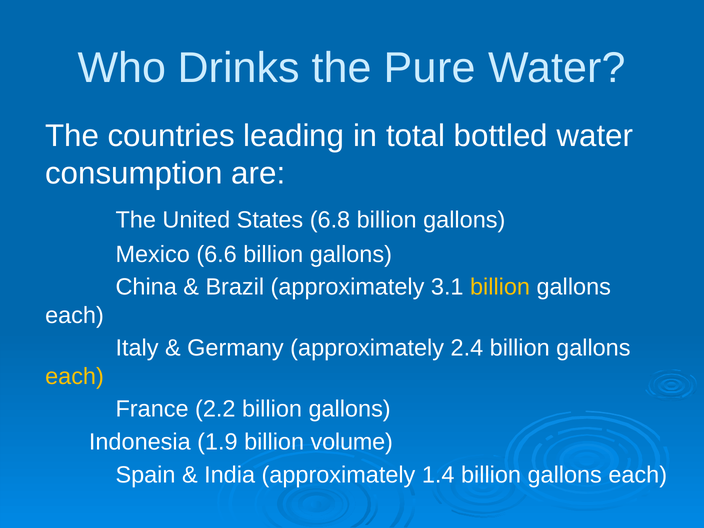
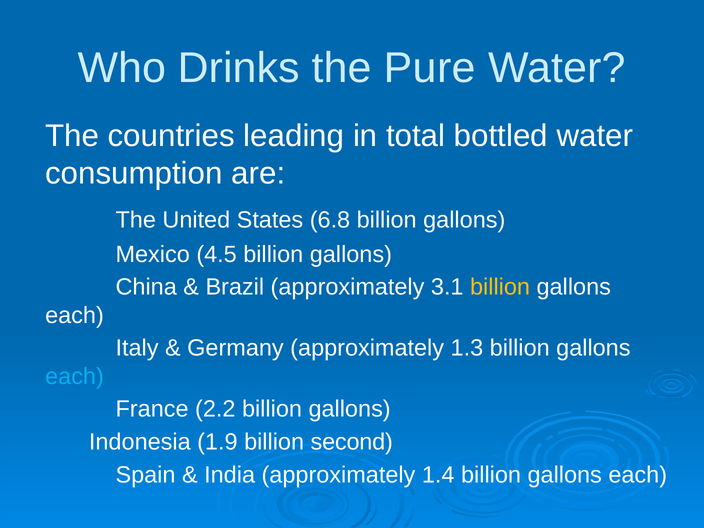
6.6: 6.6 -> 4.5 (217, 254)
2.4: 2.4 -> 1.3 (467, 348)
each colour: yellow -> light blue (75, 376)
volume: volume -> second (352, 442)
